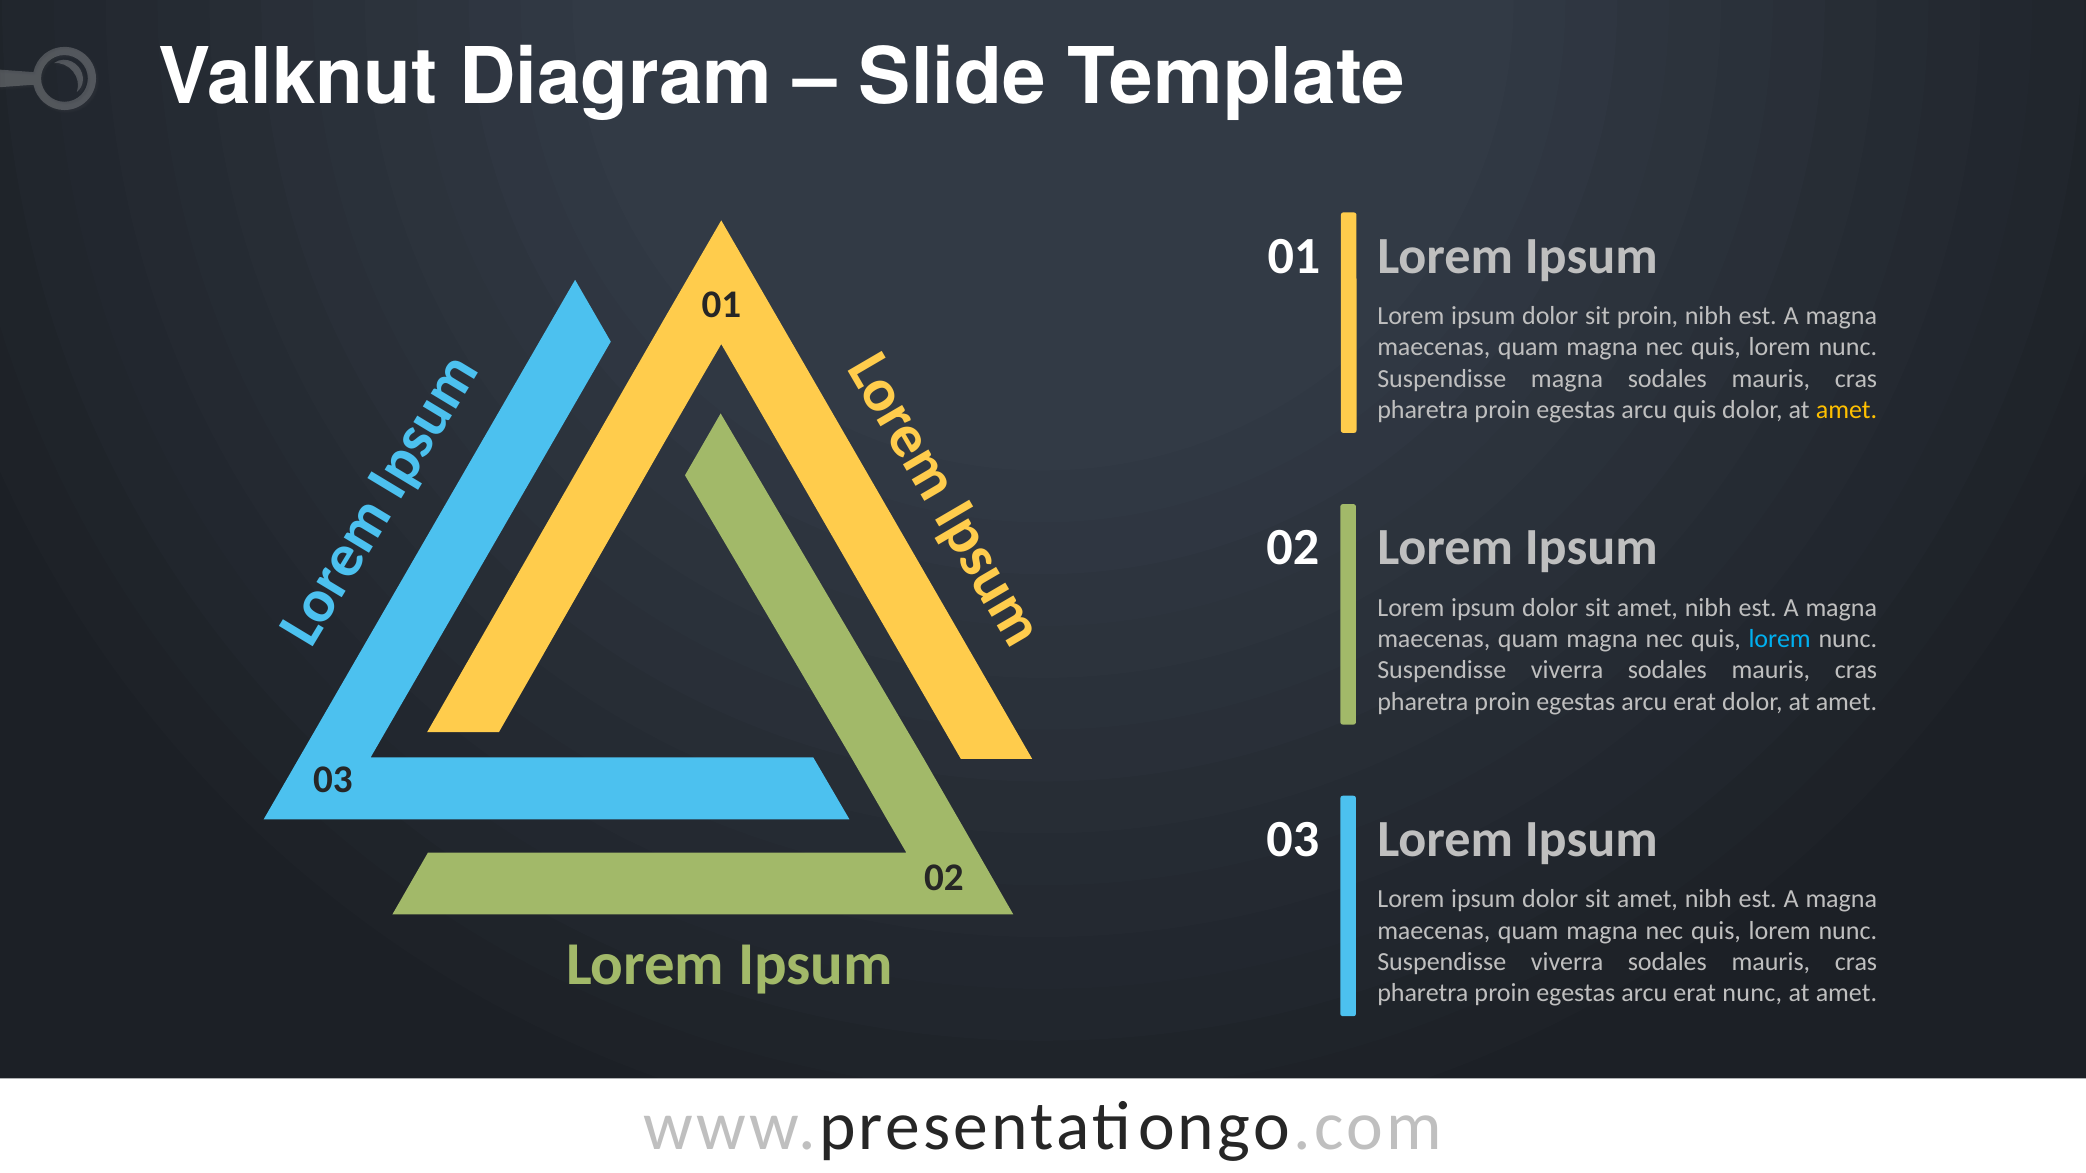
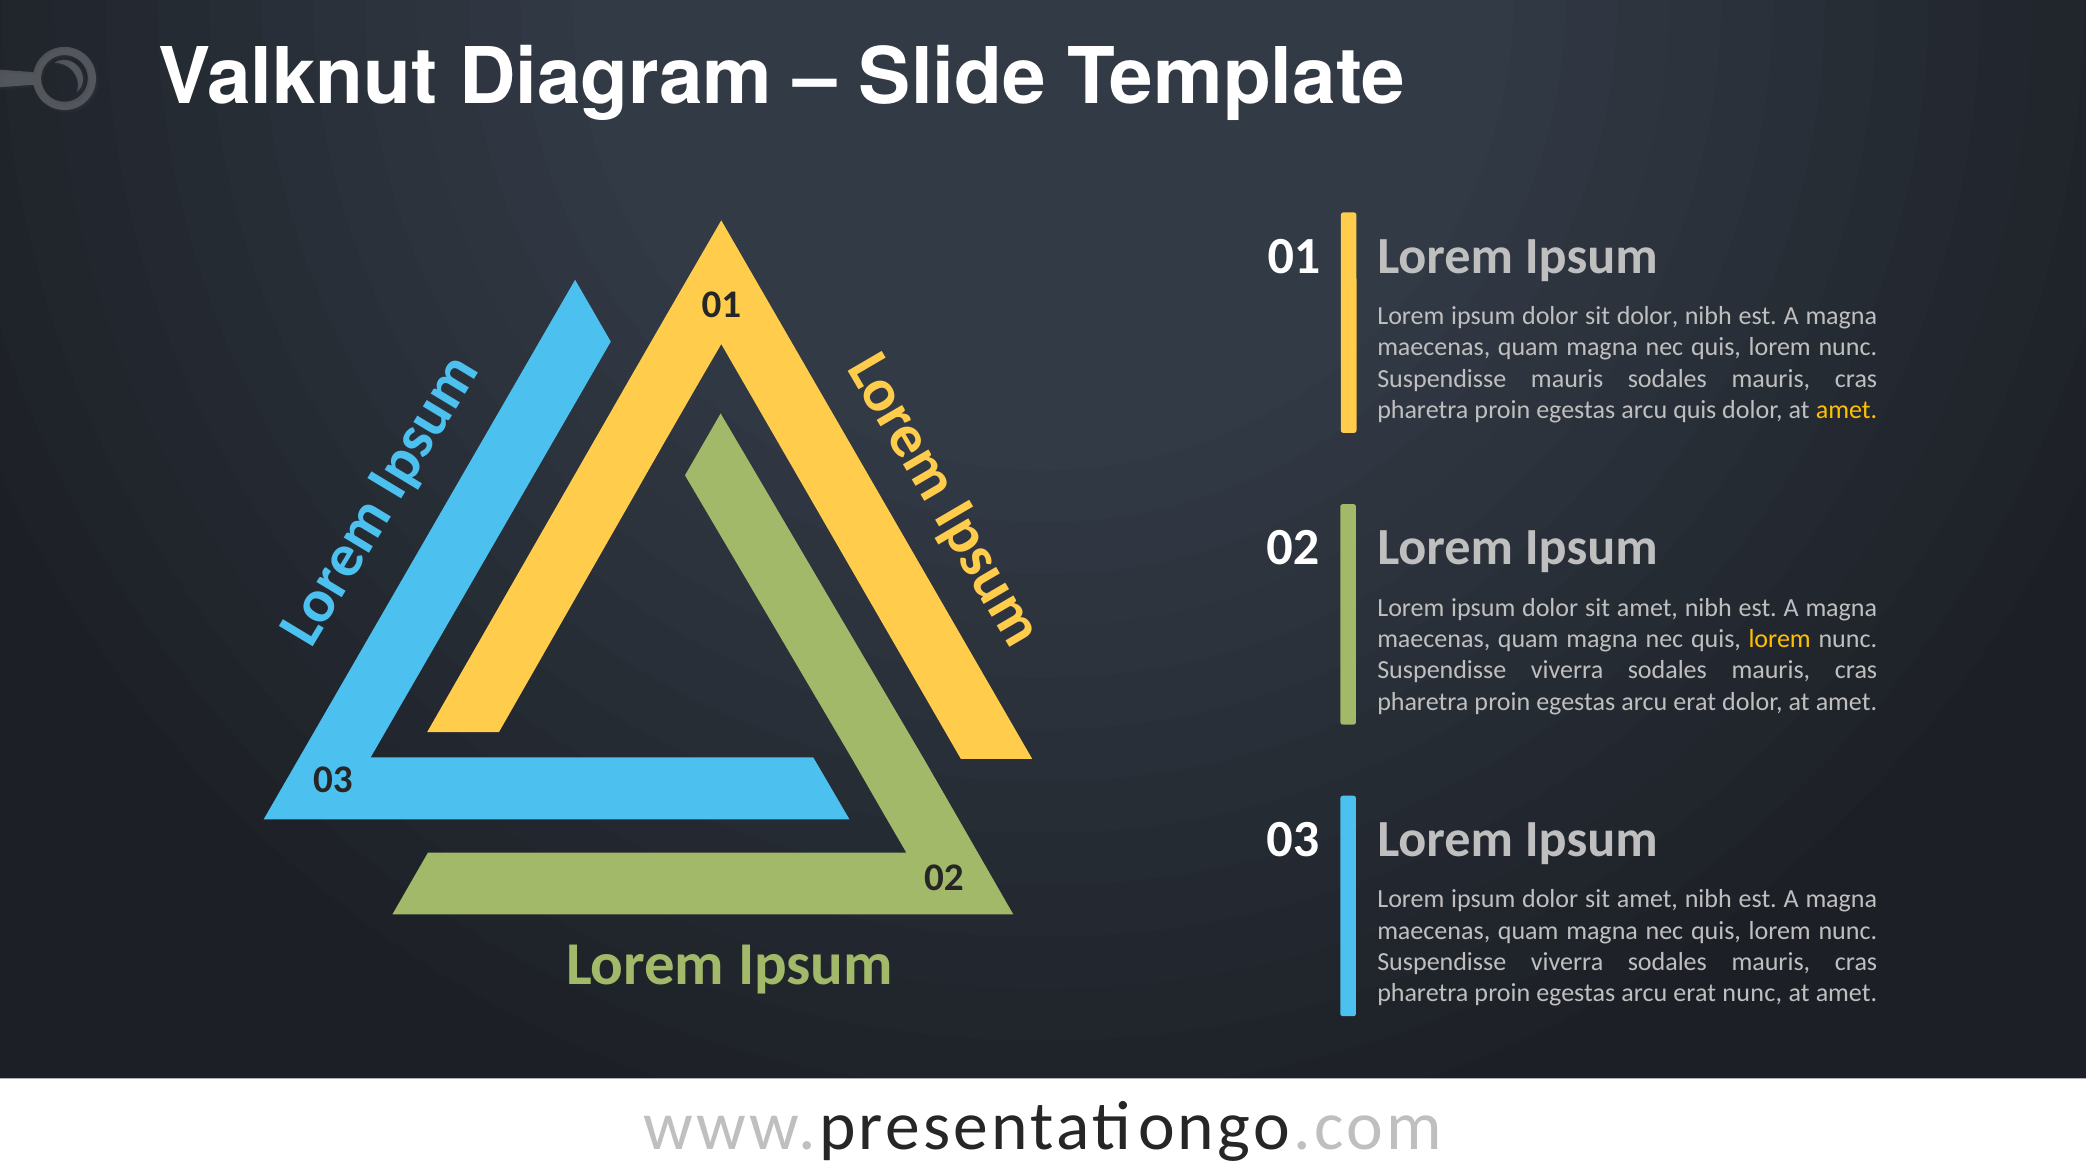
sit proin: proin -> dolor (1648, 316)
Suspendisse magna: magna -> mauris (1567, 379)
lorem colour: light blue -> yellow (1780, 639)
